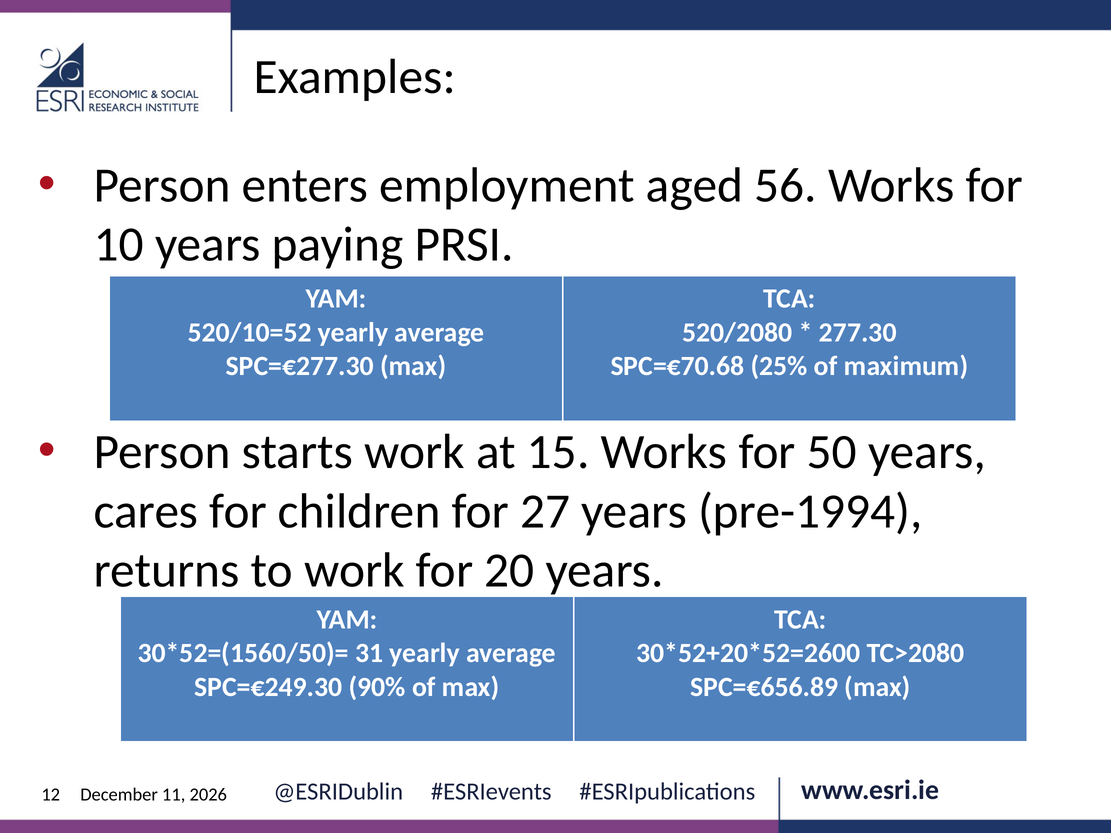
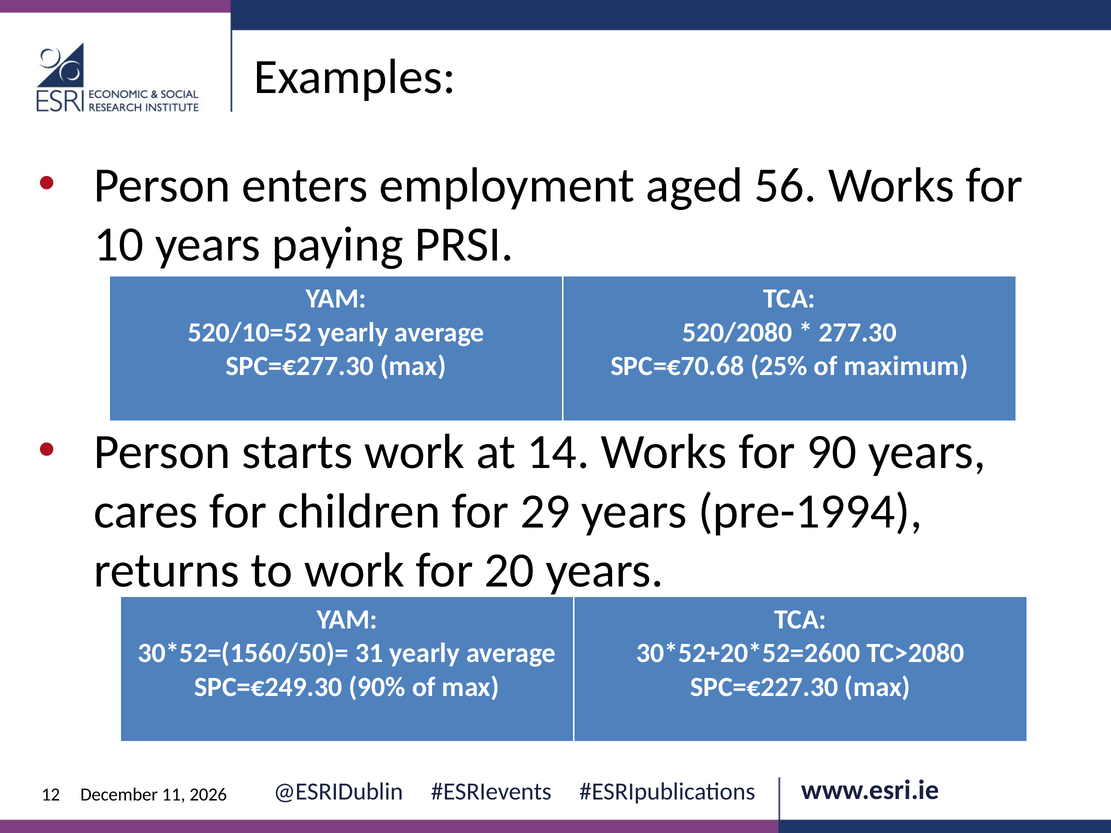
15: 15 -> 14 (558, 452)
50: 50 -> 90 (832, 452)
27: 27 -> 29 (545, 511)
SPC=€656.89: SPC=€656.89 -> SPC=€227.30 (764, 687)
